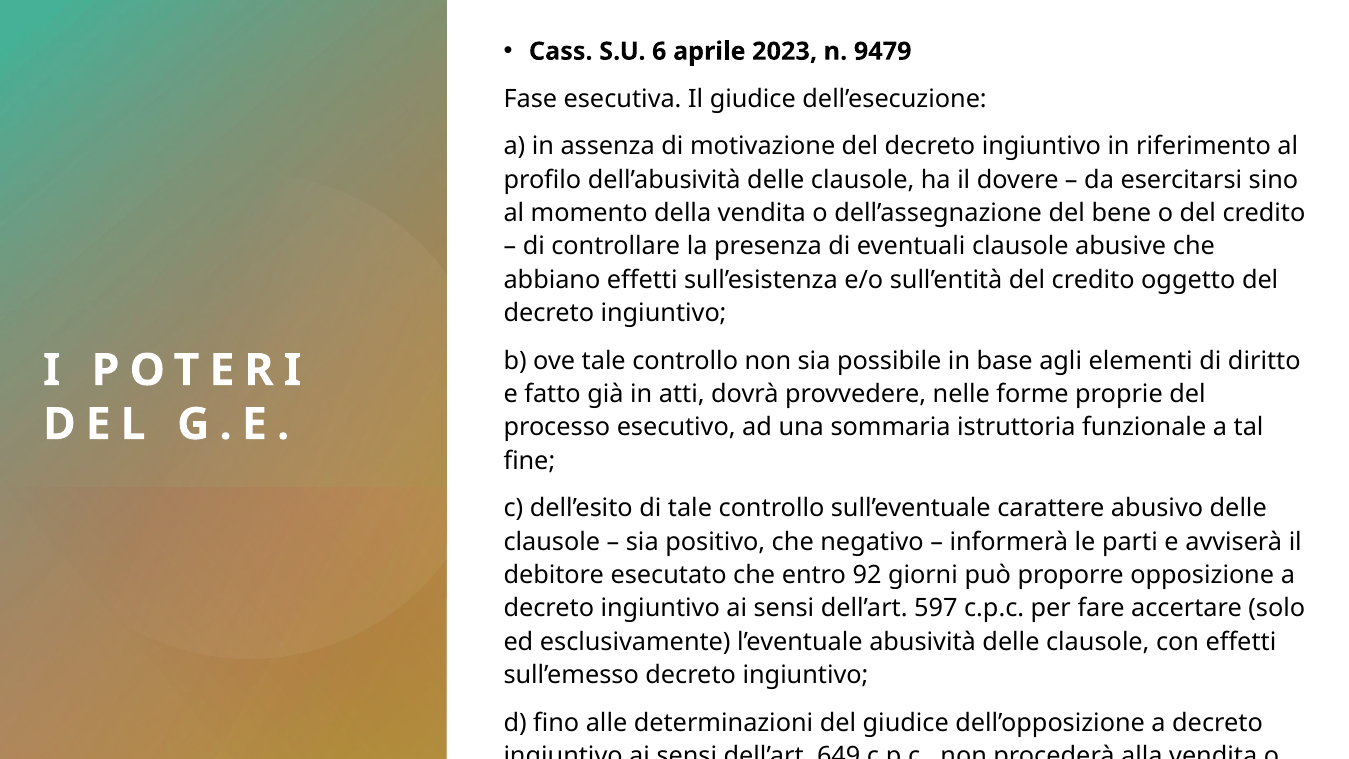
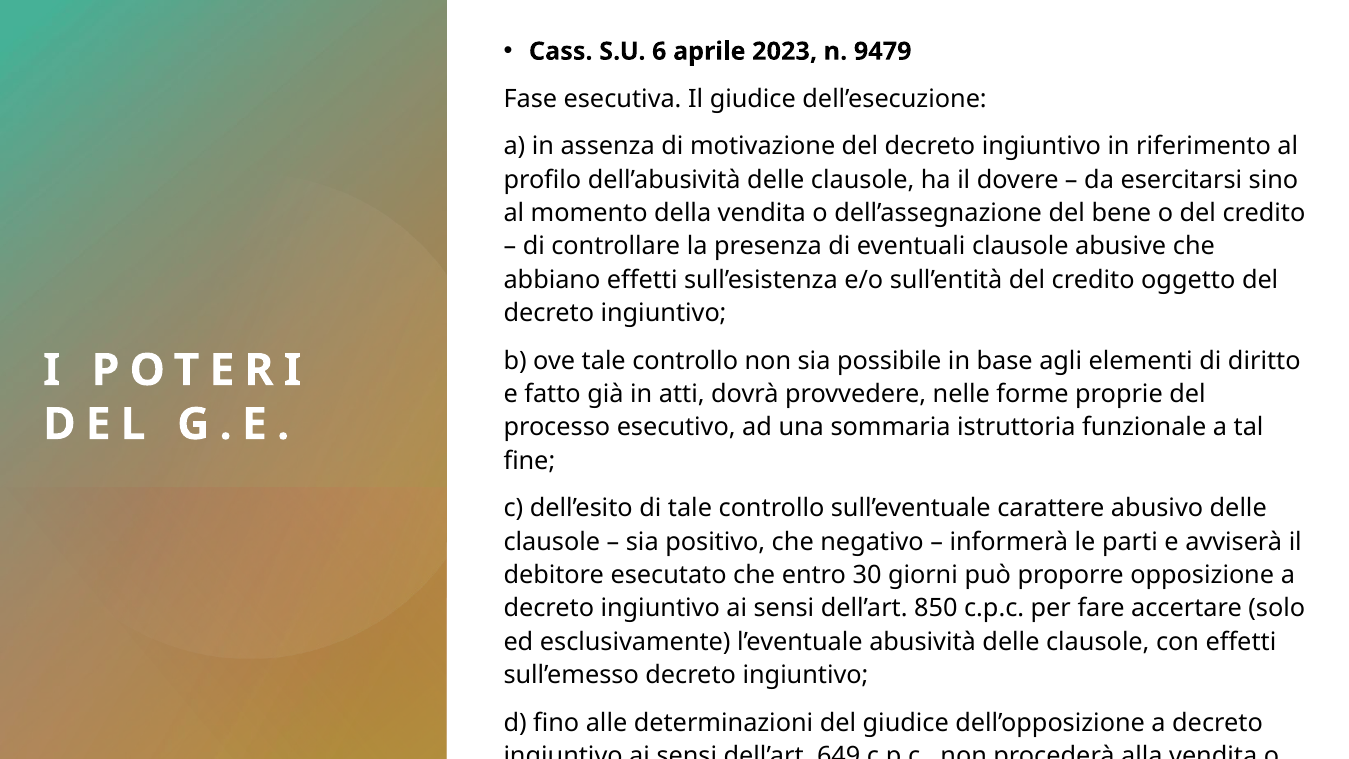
92: 92 -> 30 (867, 575)
597: 597 -> 850 (936, 608)
